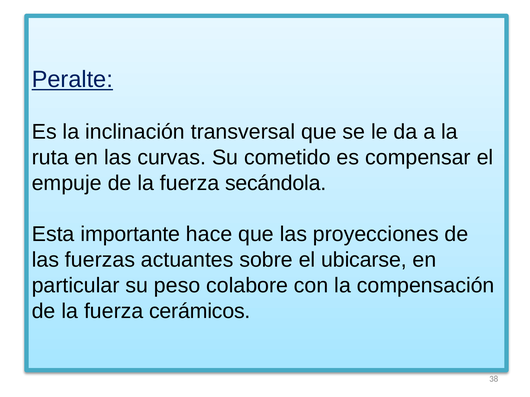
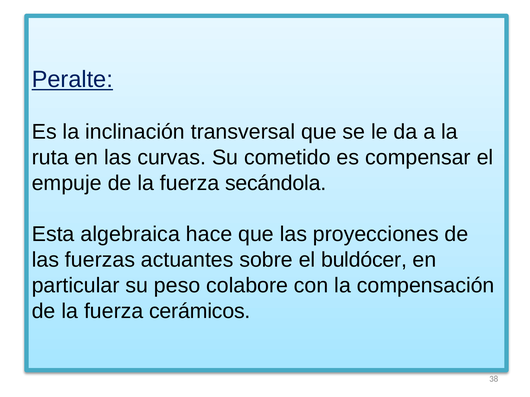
importante: importante -> algebraica (130, 235)
ubicarse: ubicarse -> buldócer (364, 260)
